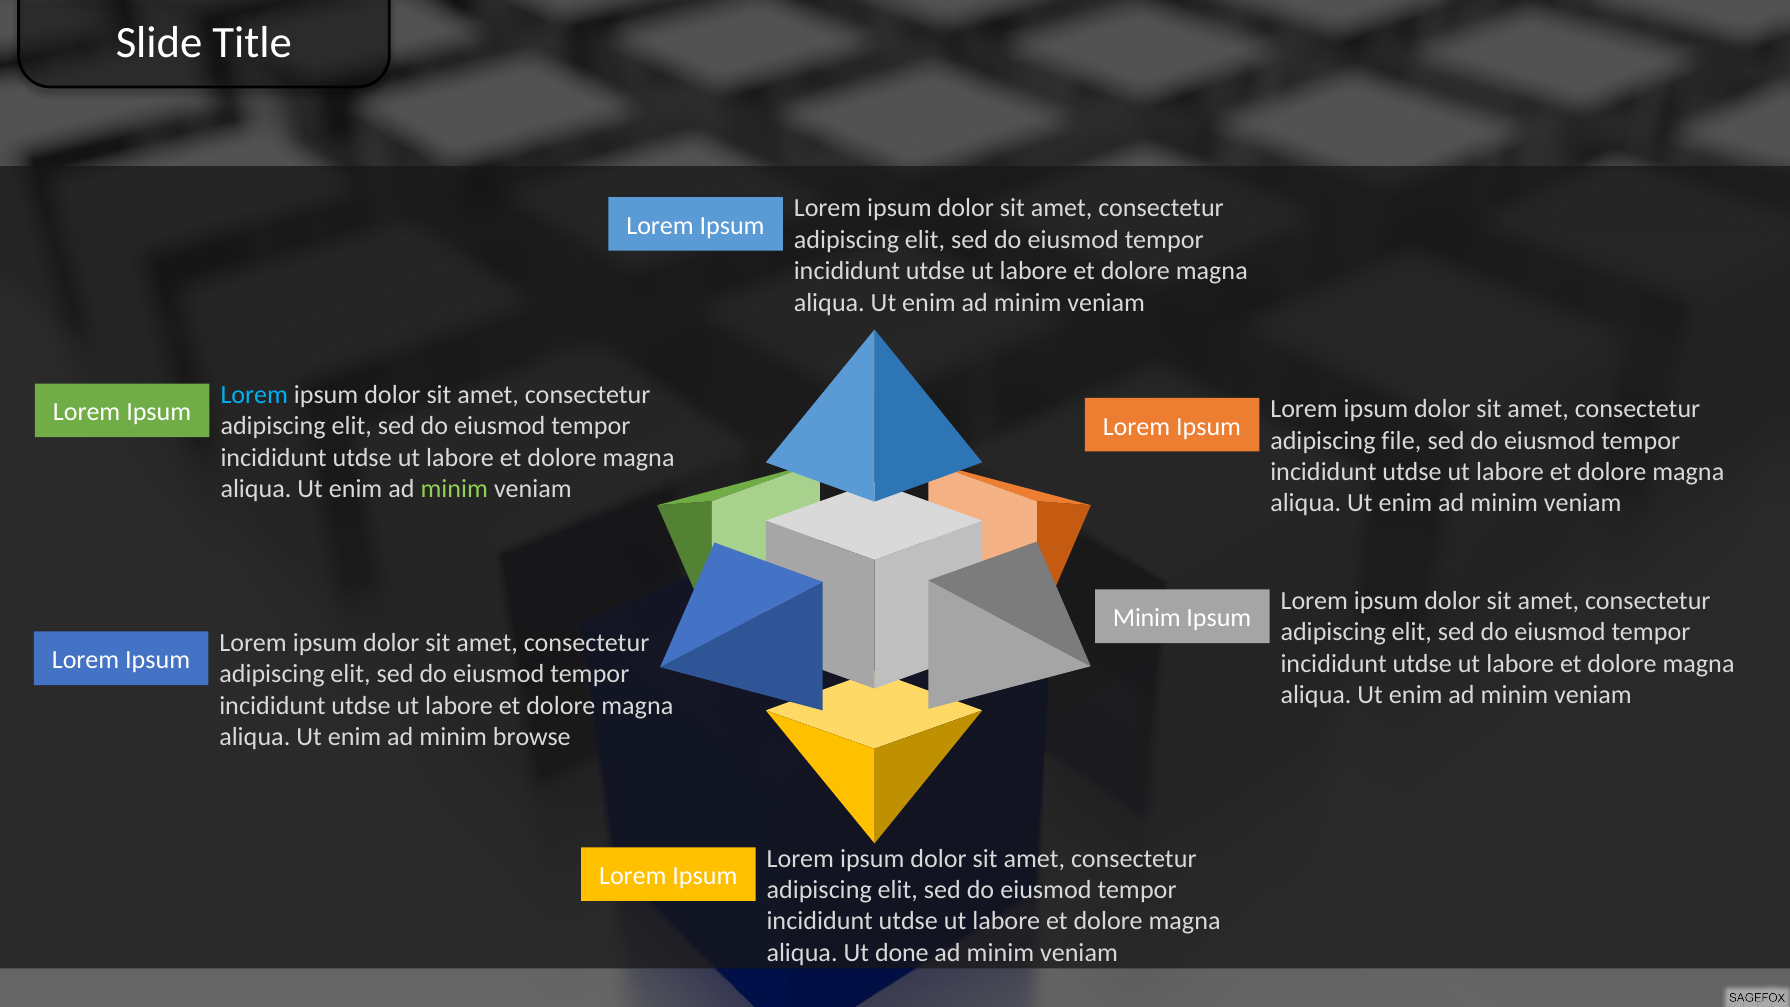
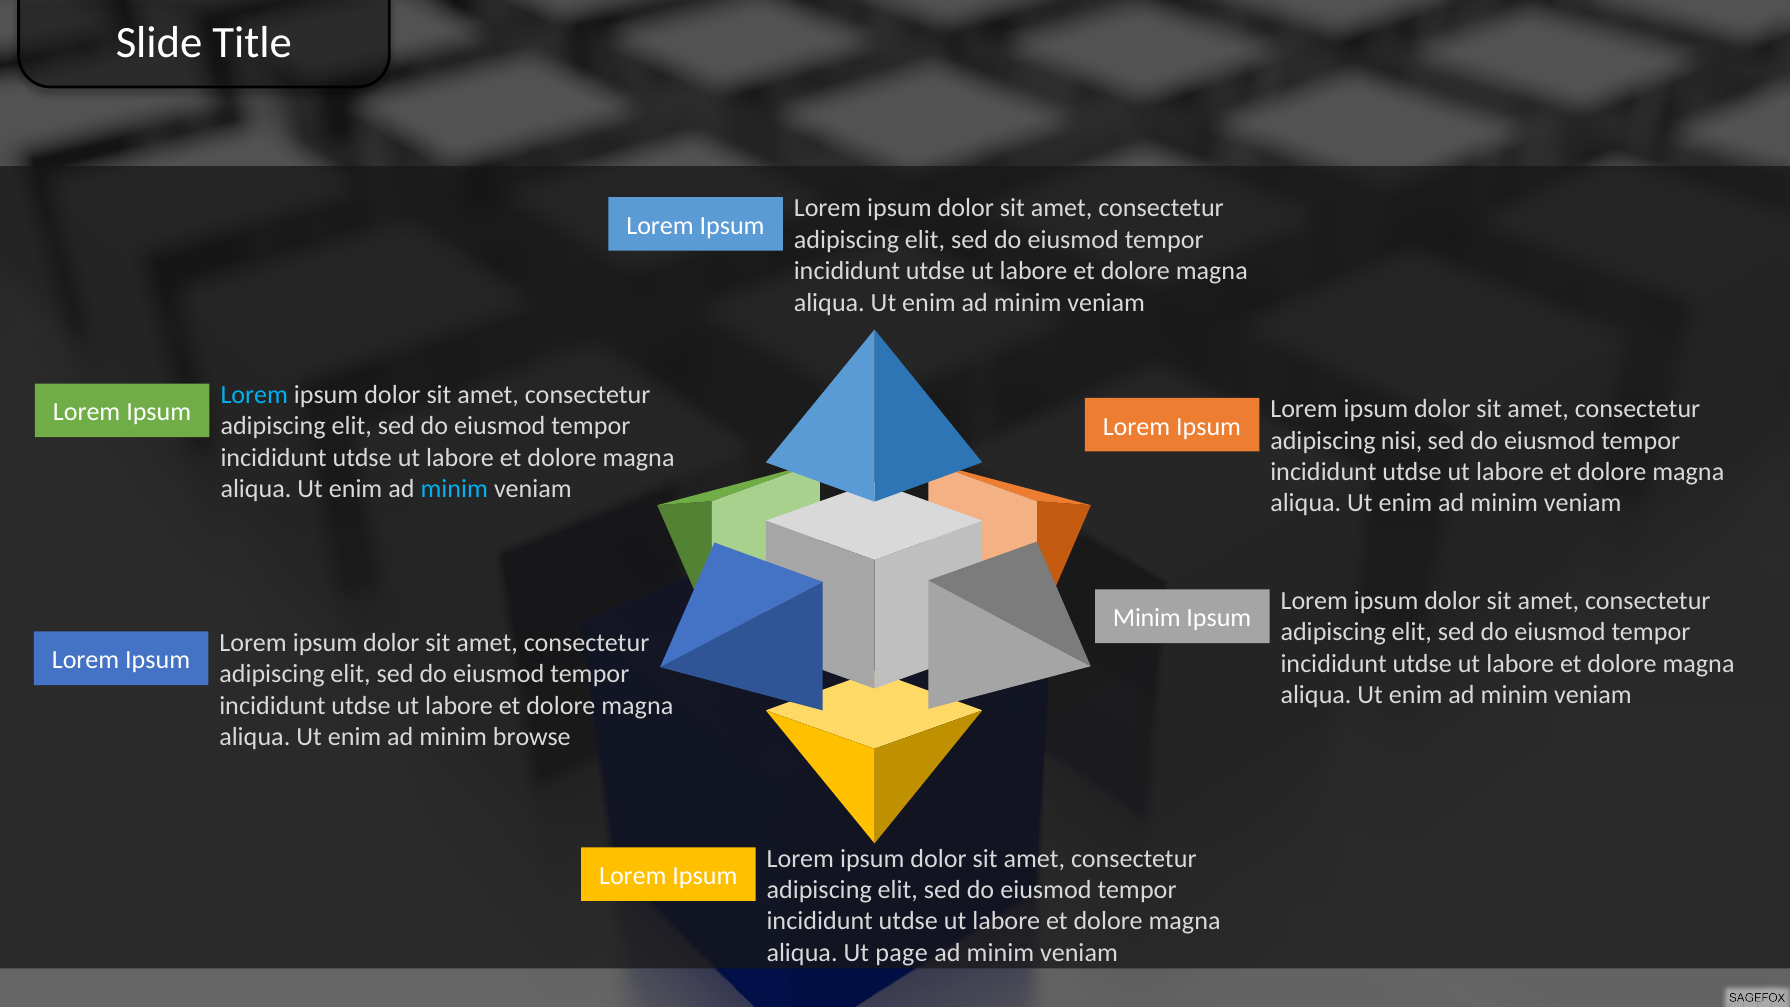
file: file -> nisi (1402, 440)
minim colour: light green -> light blue (454, 489)
done: done -> page (902, 953)
